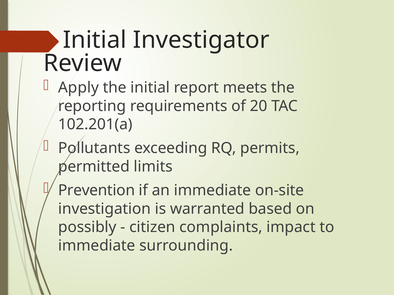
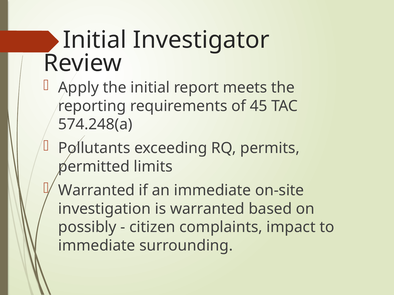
20: 20 -> 45 (259, 106)
102.201(a: 102.201(a -> 574.248(a (95, 125)
Prevention: Prevention -> Warranted (96, 191)
